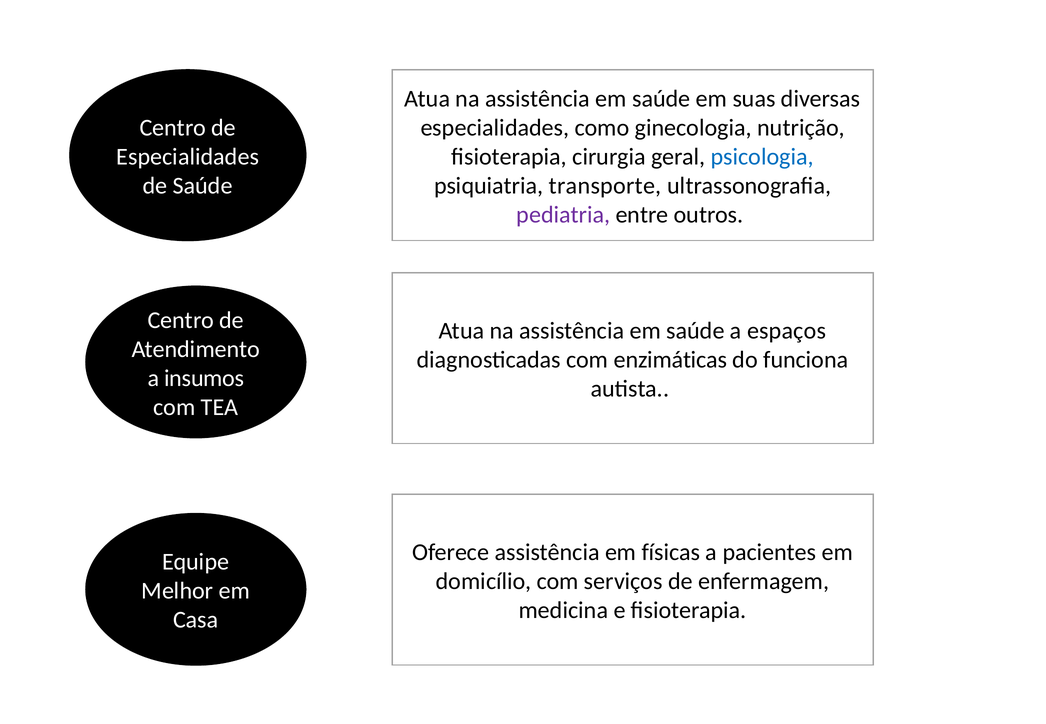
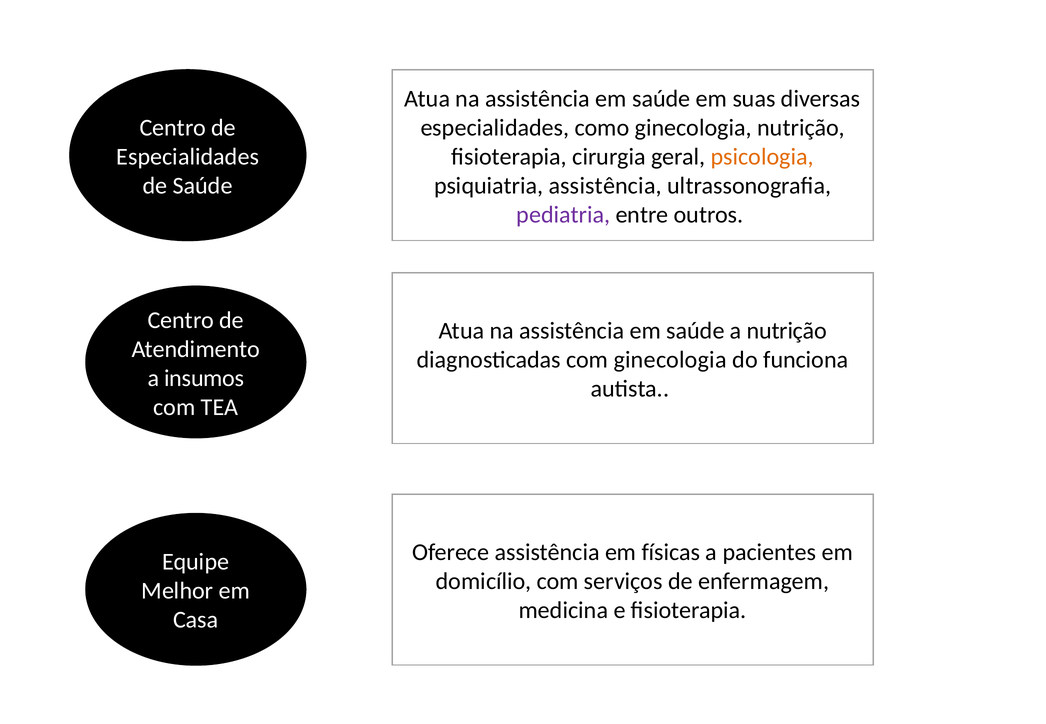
psicologia colour: blue -> orange (762, 157)
psiquiatria transporte: transporte -> assistência (605, 186)
a espaços: espaços -> nutrição (787, 331)
com enzimáticas: enzimáticas -> ginecologia (670, 360)
